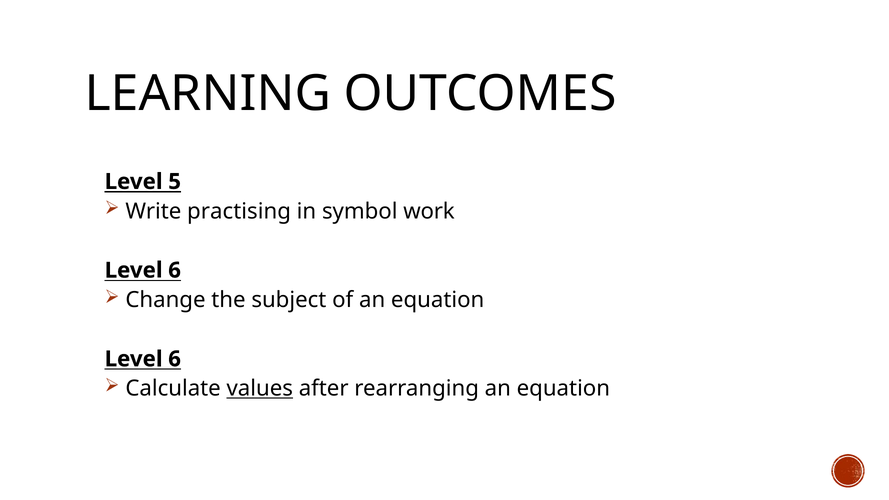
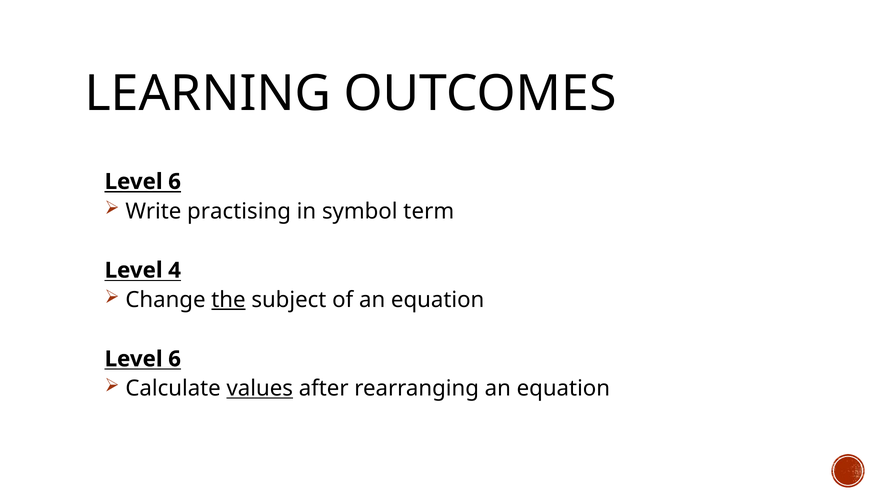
5: 5 -> 6 (175, 182)
work: work -> term (429, 211)
6: 6 -> 4 (175, 270)
the underline: none -> present (228, 300)
